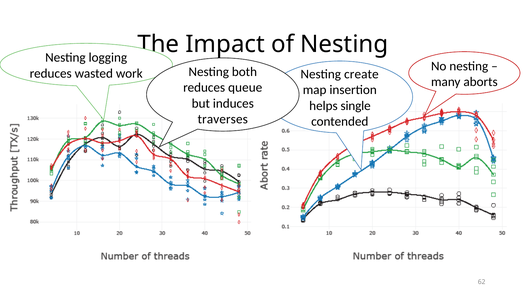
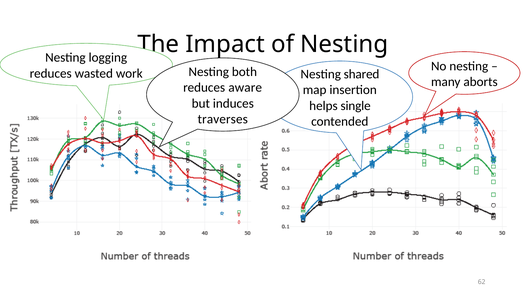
create: create -> shared (362, 74)
queue: queue -> aware (245, 88)
